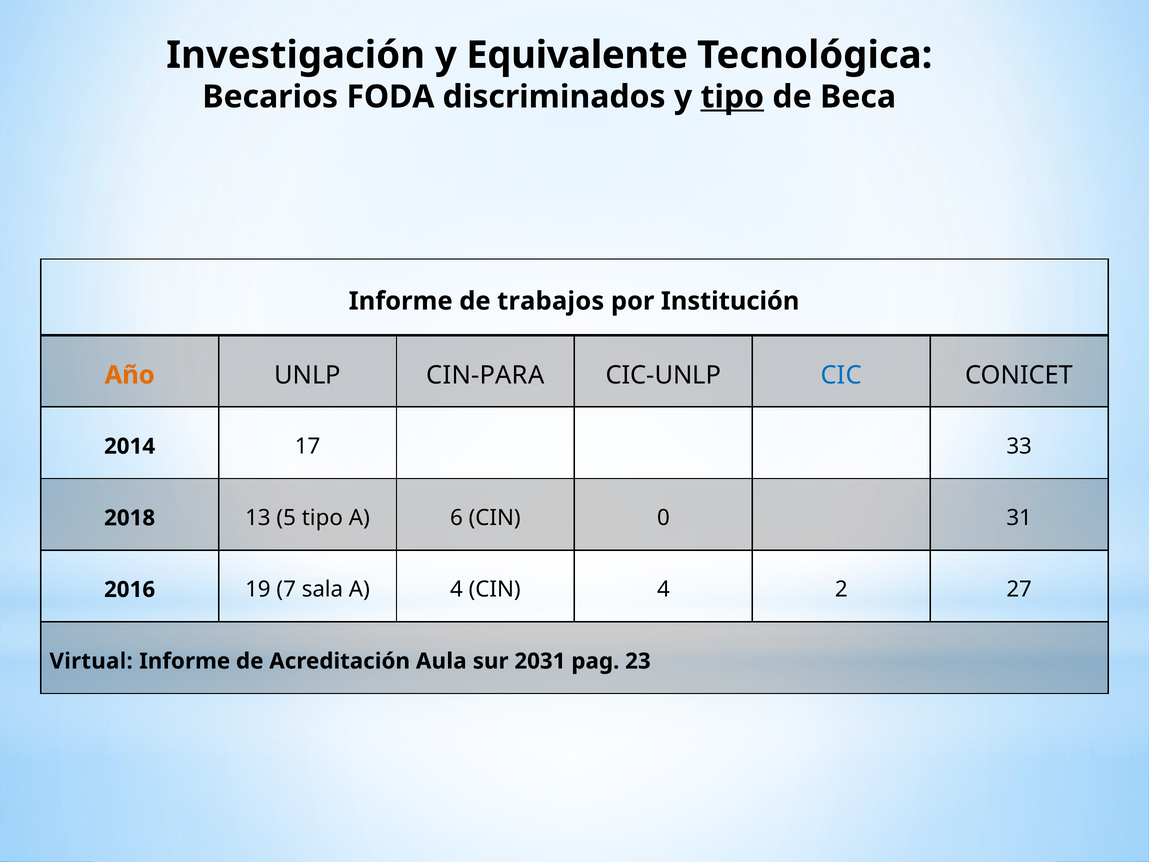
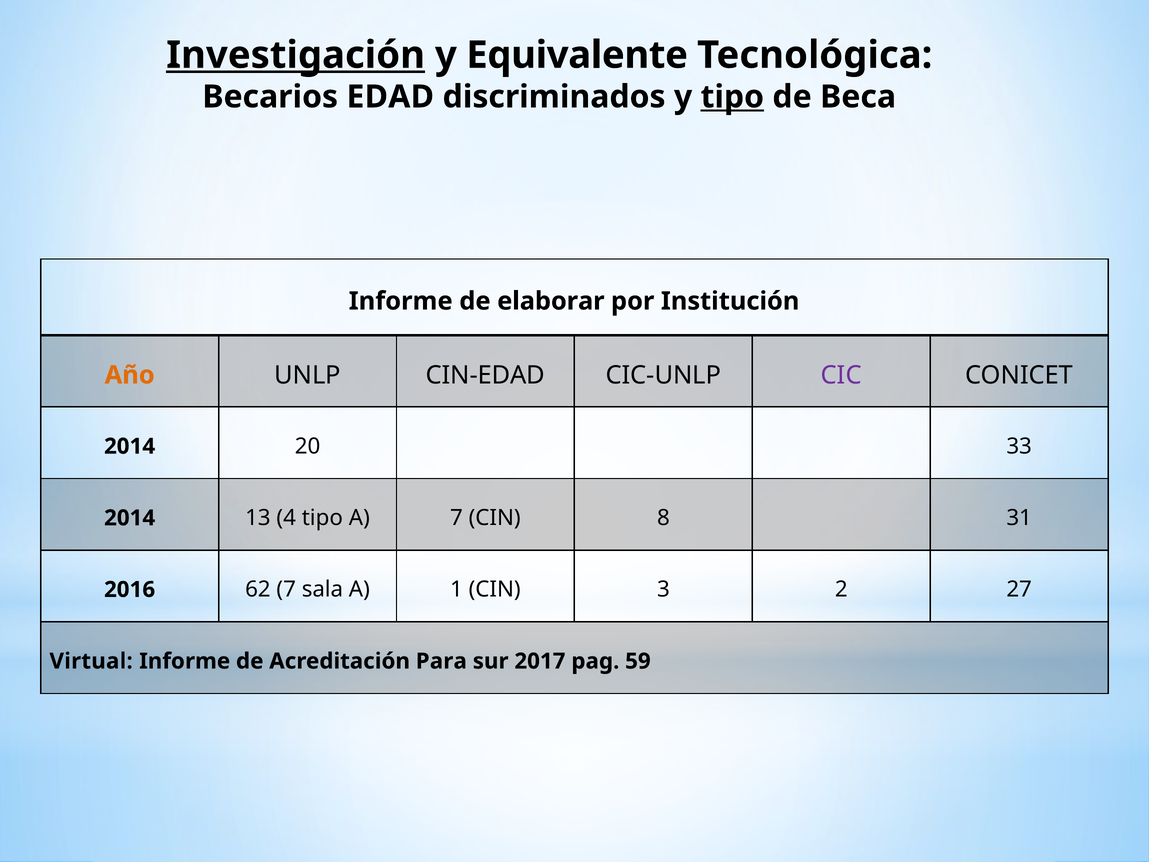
Investigación underline: none -> present (296, 55)
FODA: FODA -> EDAD (390, 97)
trabajos: trabajos -> elaborar (551, 301)
CIN-PARA: CIN-PARA -> CIN-EDAD (486, 375)
CIC colour: blue -> purple (841, 375)
17: 17 -> 20 (308, 446)
2018: 2018 -> 2014 (130, 518)
5: 5 -> 4 (286, 518)
A 6: 6 -> 7 (456, 518)
0: 0 -> 8 (663, 518)
19: 19 -> 62 (258, 589)
A 4: 4 -> 1 (456, 589)
CIN 4: 4 -> 3 (663, 589)
Aula: Aula -> Para (441, 661)
2031: 2031 -> 2017 (540, 661)
23: 23 -> 59 (638, 661)
